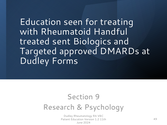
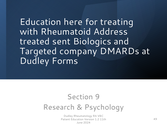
seen: seen -> here (73, 22)
Handful: Handful -> Address (111, 32)
approved: approved -> company (78, 51)
